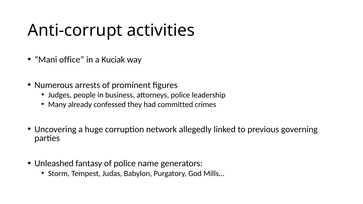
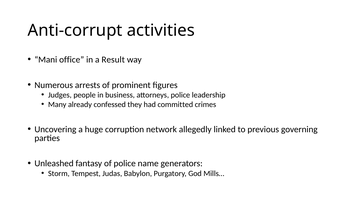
Kuciak: Kuciak -> Result (113, 60)
